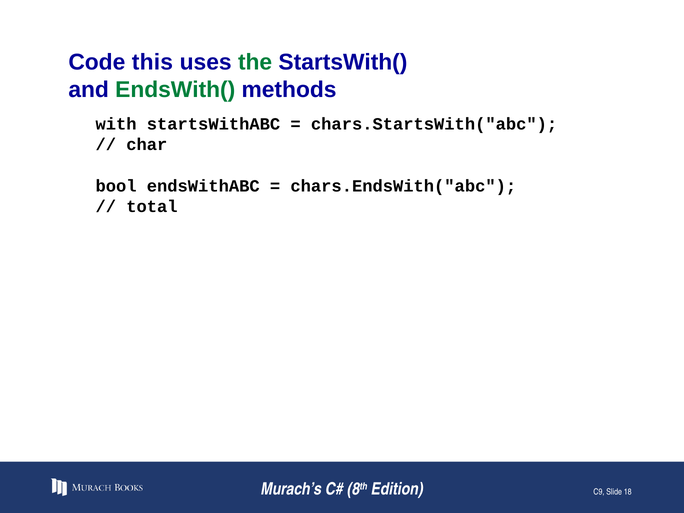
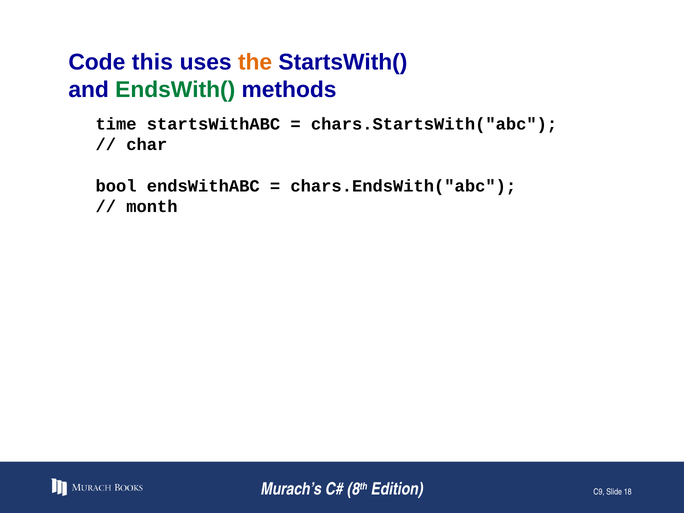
the colour: green -> orange (255, 62)
with: with -> time (116, 124)
total: total -> month (152, 206)
